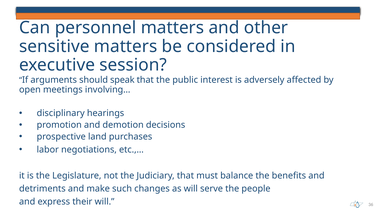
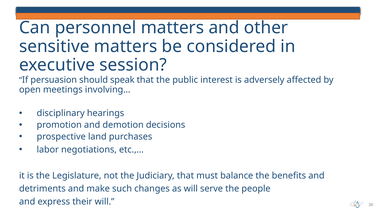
arguments: arguments -> persuasion (54, 80)
